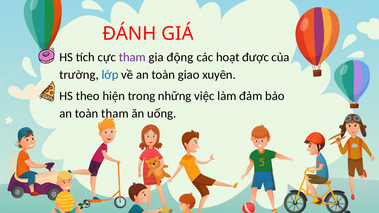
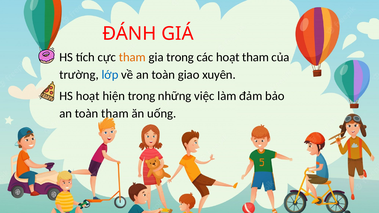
tham colour: purple -> orange (132, 57)
gia động: động -> trong (180, 57)
hoạt được: được -> tham (256, 57)
HS theo: theo -> hoạt (88, 96)
